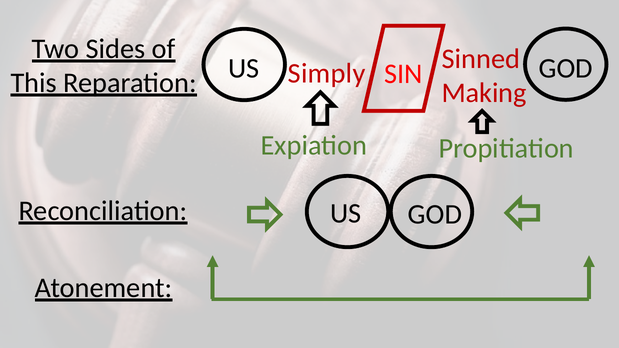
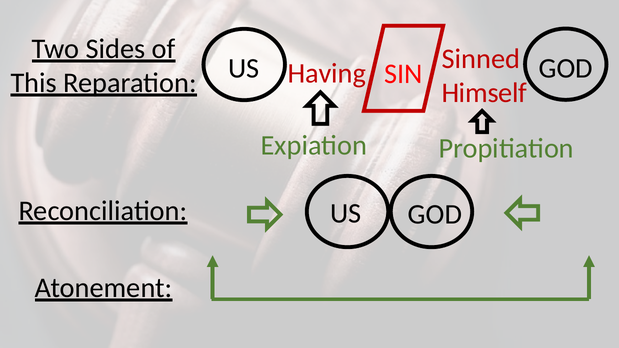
Simply: Simply -> Having (327, 73)
Making: Making -> Himself (484, 93)
